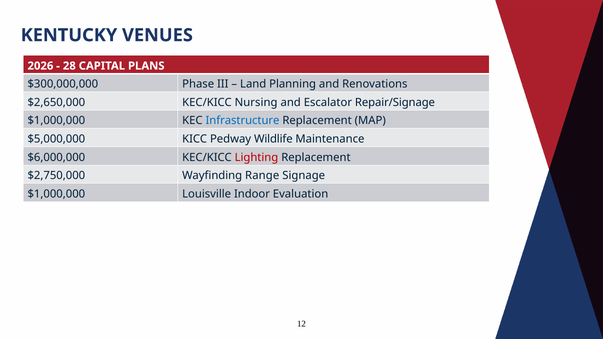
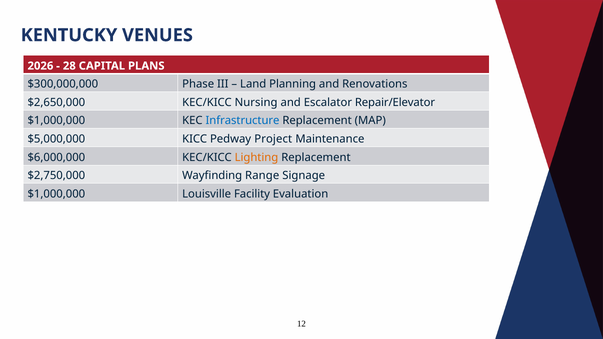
Repair/Signage: Repair/Signage -> Repair/Elevator (395, 102)
Wildlife: Wildlife -> Project (273, 139)
Lighting colour: red -> orange (256, 157)
Indoor: Indoor -> Facility (252, 194)
